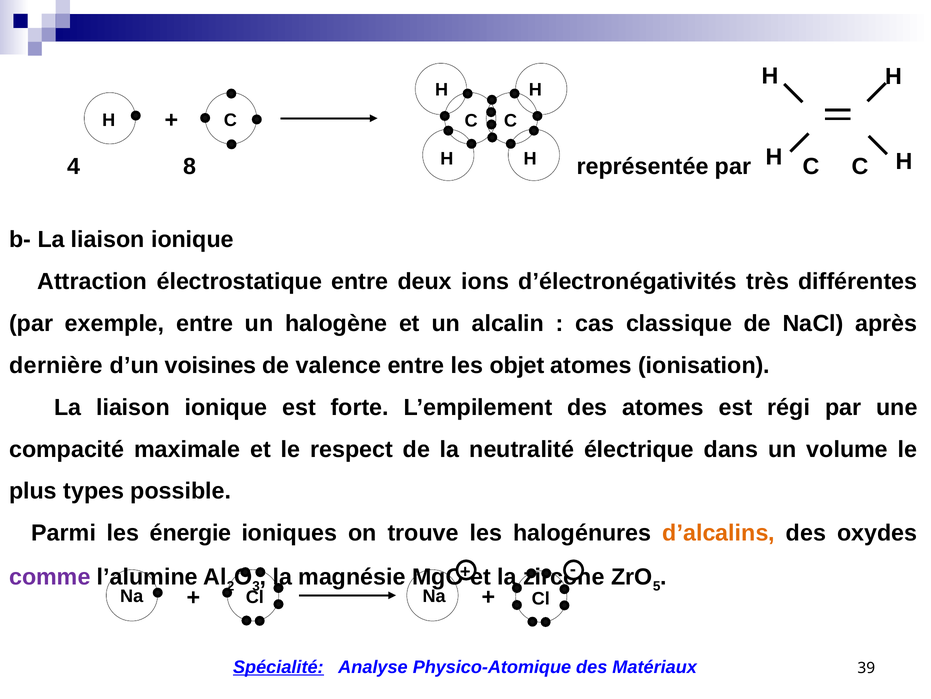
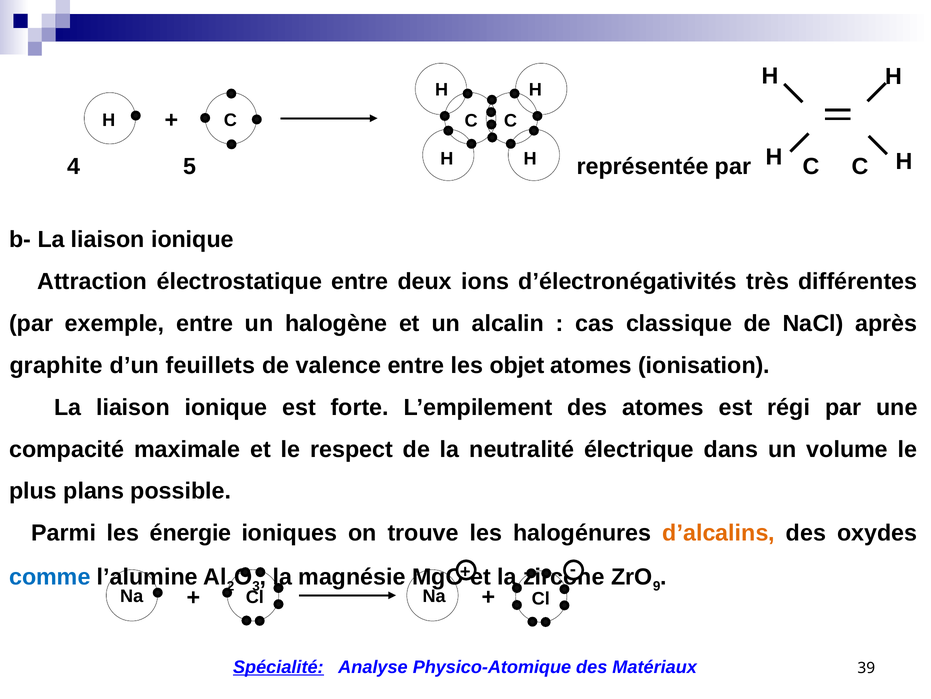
8: 8 -> 5 (190, 166)
dernière: dernière -> graphite (56, 365)
voisines: voisines -> feuillets (210, 365)
types: types -> plans (94, 491)
comme colour: purple -> blue (50, 576)
5: 5 -> 9 (657, 585)
